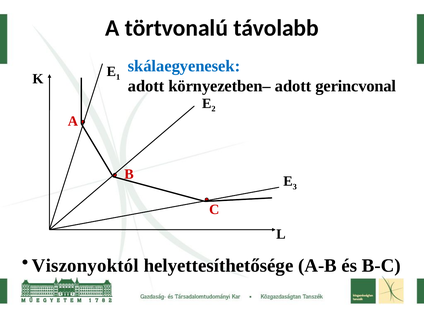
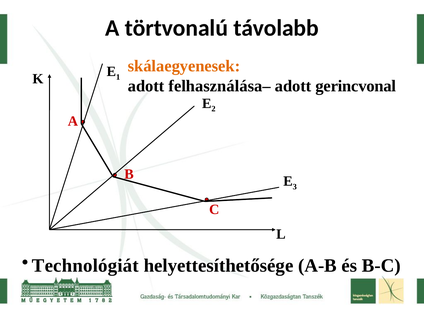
skálaegyenesek colour: blue -> orange (184, 66)
környezetben–: környezetben– -> felhasználása– (220, 86)
Viszonyoktól: Viszonyoktól -> Technológiát (85, 266)
